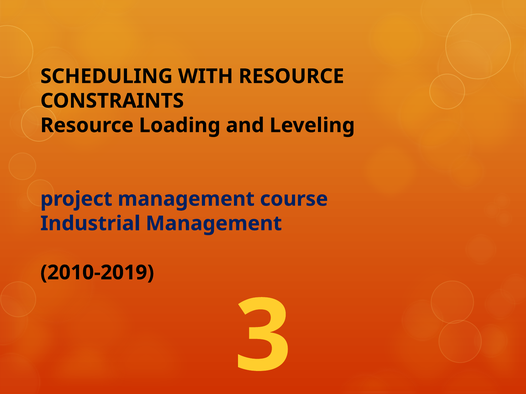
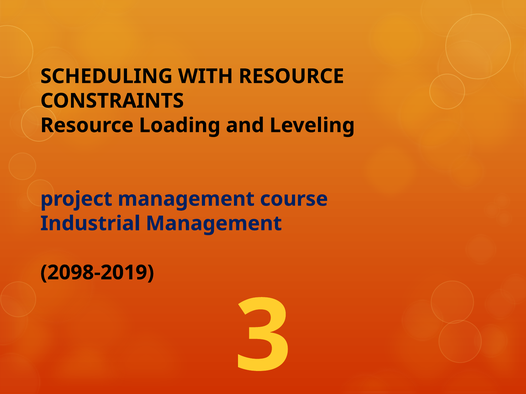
2010-2019: 2010-2019 -> 2098-2019 (97, 273)
